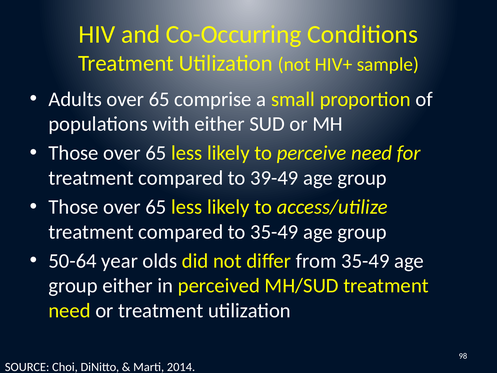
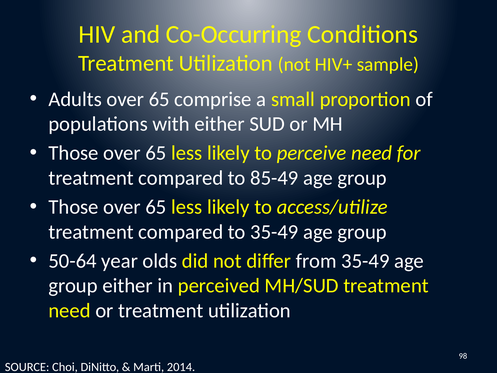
39-49: 39-49 -> 85-49 (274, 178)
